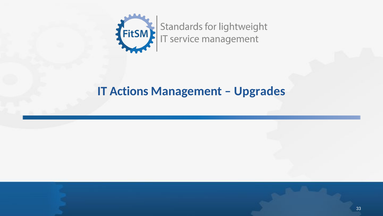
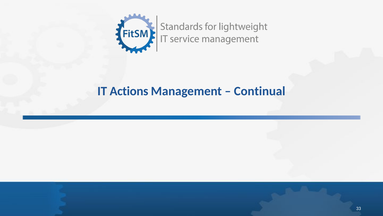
Upgrades: Upgrades -> Continual (260, 91)
